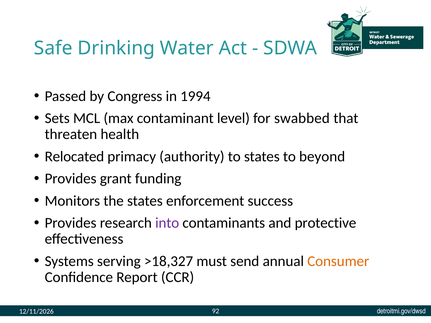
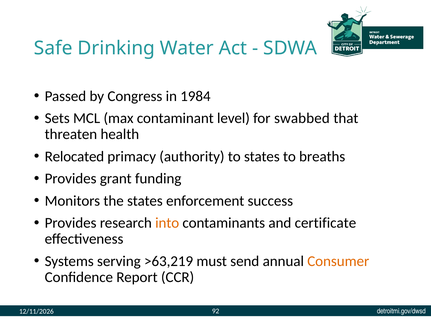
1994: 1994 -> 1984 (195, 96)
beyond: beyond -> breaths (322, 157)
into colour: purple -> orange (167, 223)
protective: protective -> certificate (325, 223)
>18,327: >18,327 -> >63,219 (169, 261)
